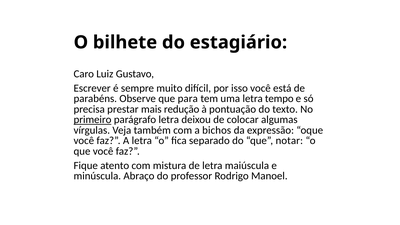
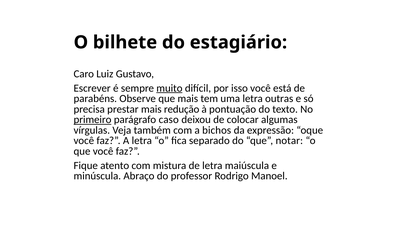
muito underline: none -> present (169, 88)
que para: para -> mais (188, 99)
tempo: tempo -> outras (279, 99)
parágrafo letra: letra -> caso (169, 120)
